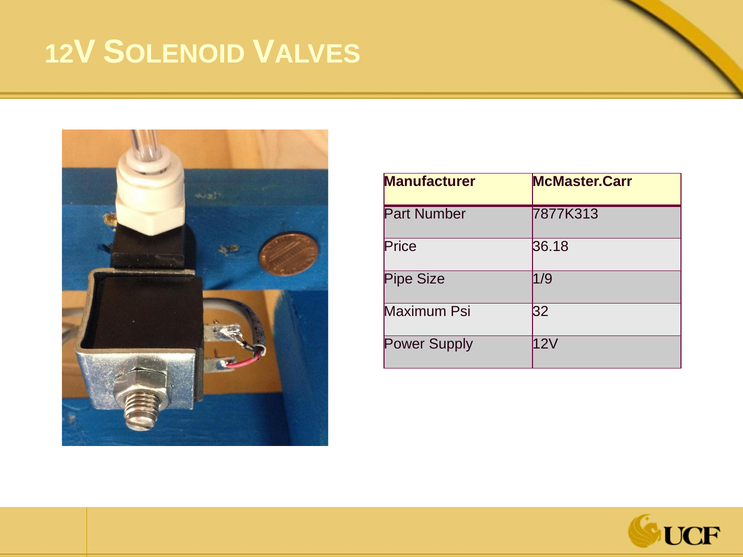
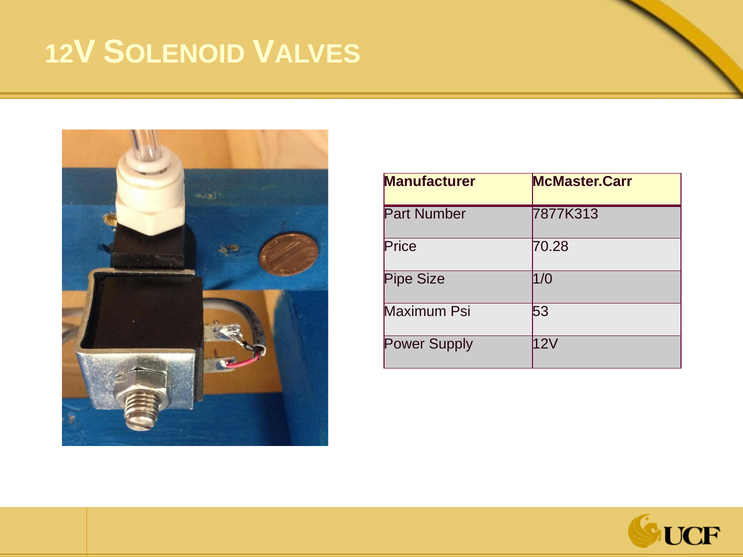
36.18: 36.18 -> 70.28 (551, 247)
1/9: 1/9 -> 1/0 (543, 279)
32: 32 -> 53 (541, 312)
